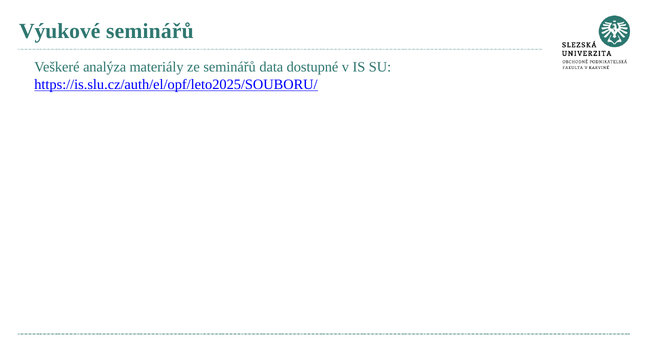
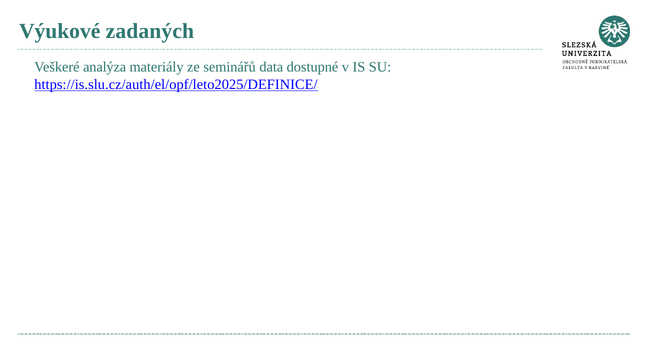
Výukové seminářů: seminářů -> zadaných (150, 31)
https://is.slu.cz/auth/el/opf/leto2025/SOUBORU/: https://is.slu.cz/auth/el/opf/leto2025/SOUBORU/ -> https://is.slu.cz/auth/el/opf/leto2025/DEFINICE/ (176, 85)
